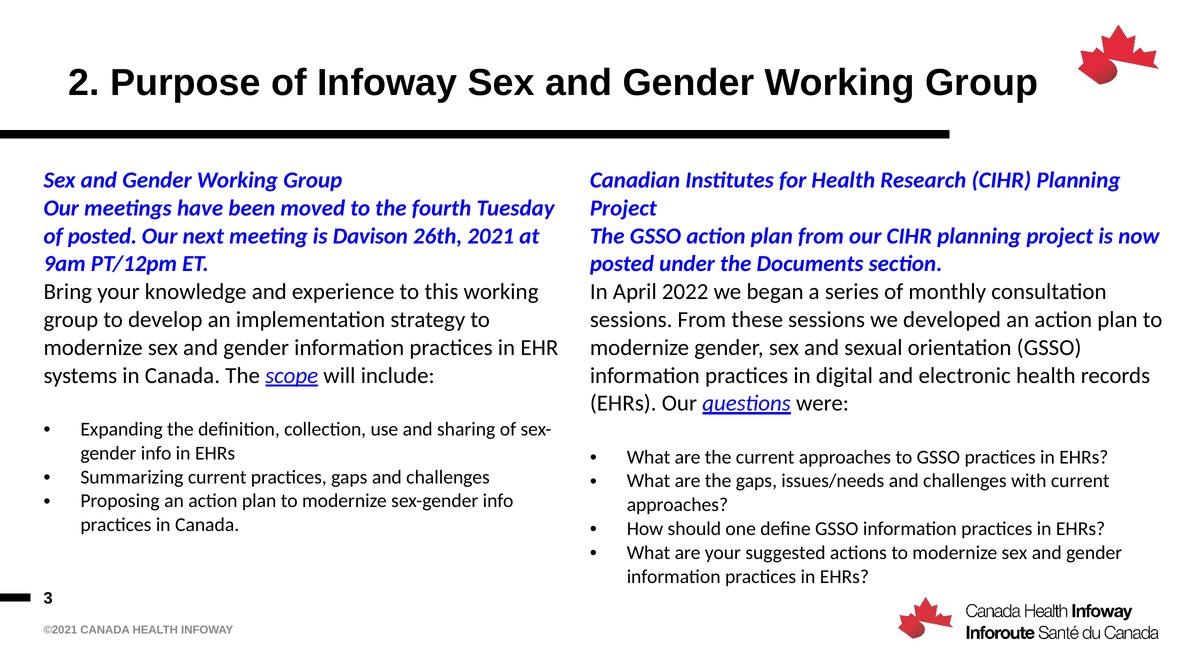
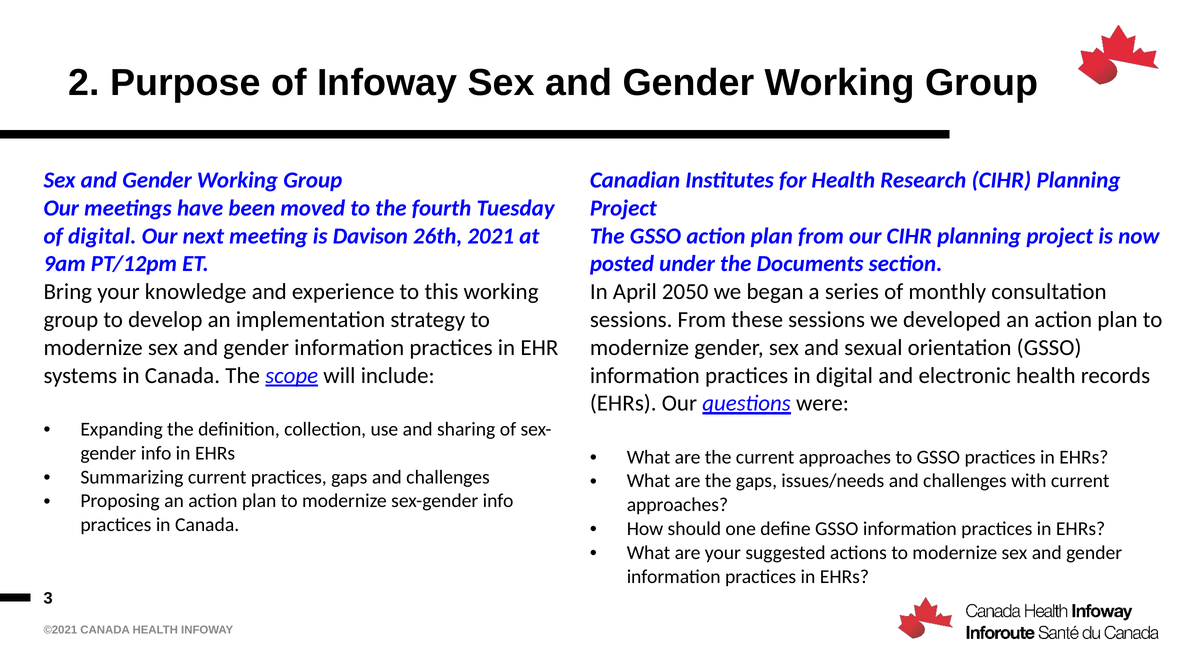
of posted: posted -> digital (102, 236)
2022: 2022 -> 2050 (685, 292)
